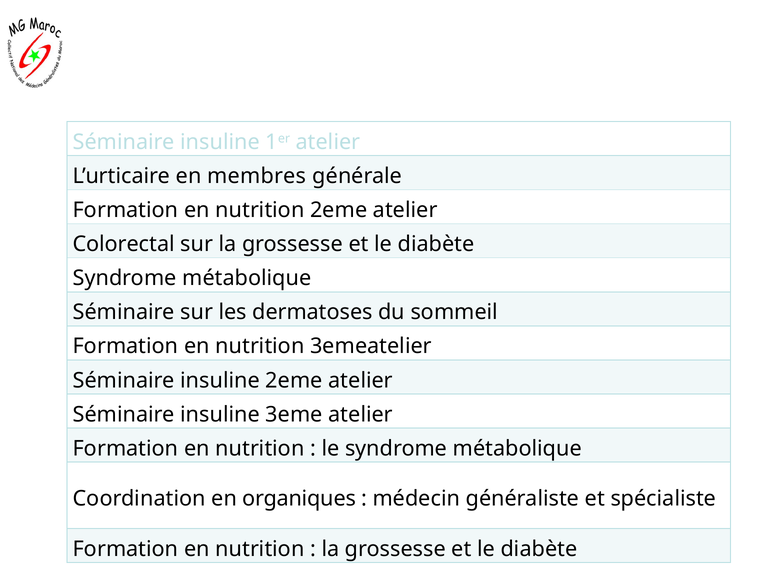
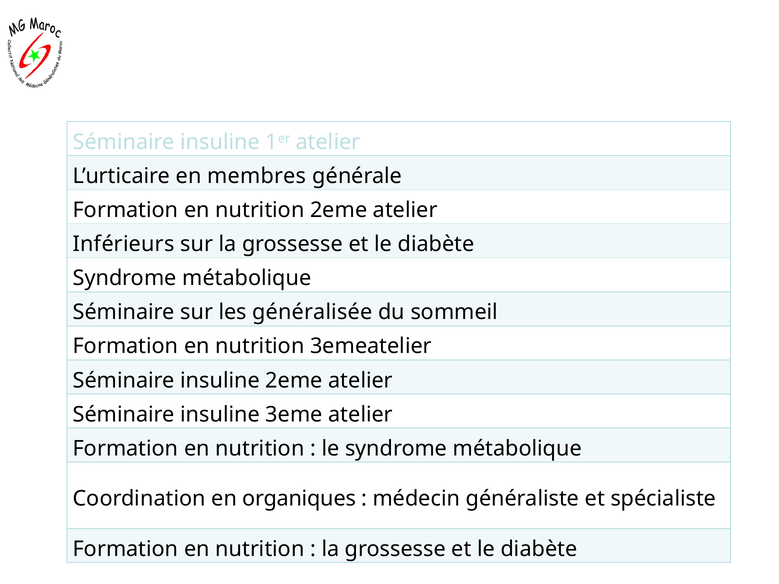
Colorectal: Colorectal -> Inférieurs (124, 244)
dermatoses: dermatoses -> généralisée (312, 312)
